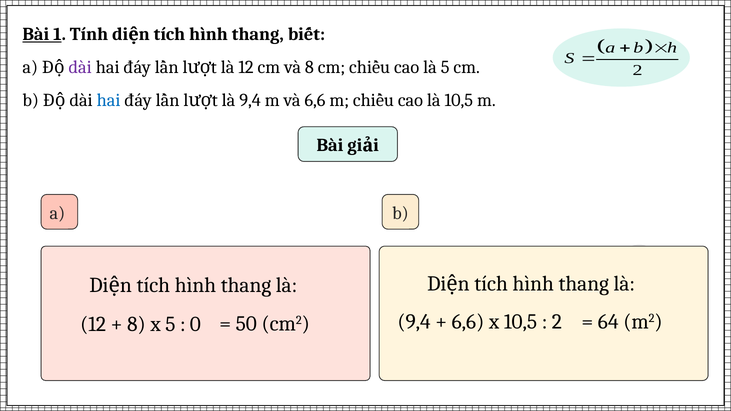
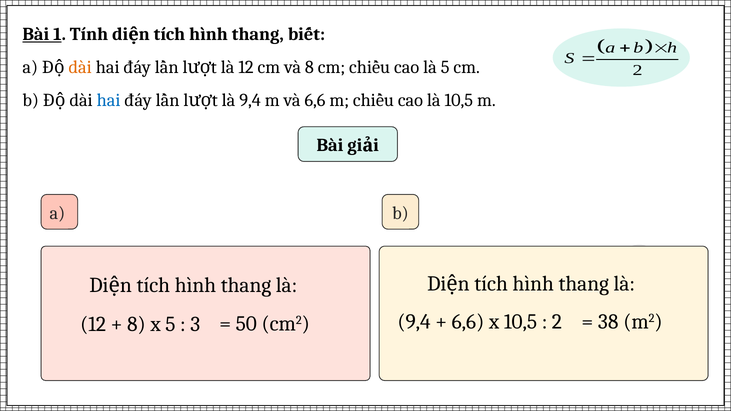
dài colour: purple -> orange (80, 67)
64: 64 -> 38 (608, 322)
0: 0 -> 3 (195, 324)
